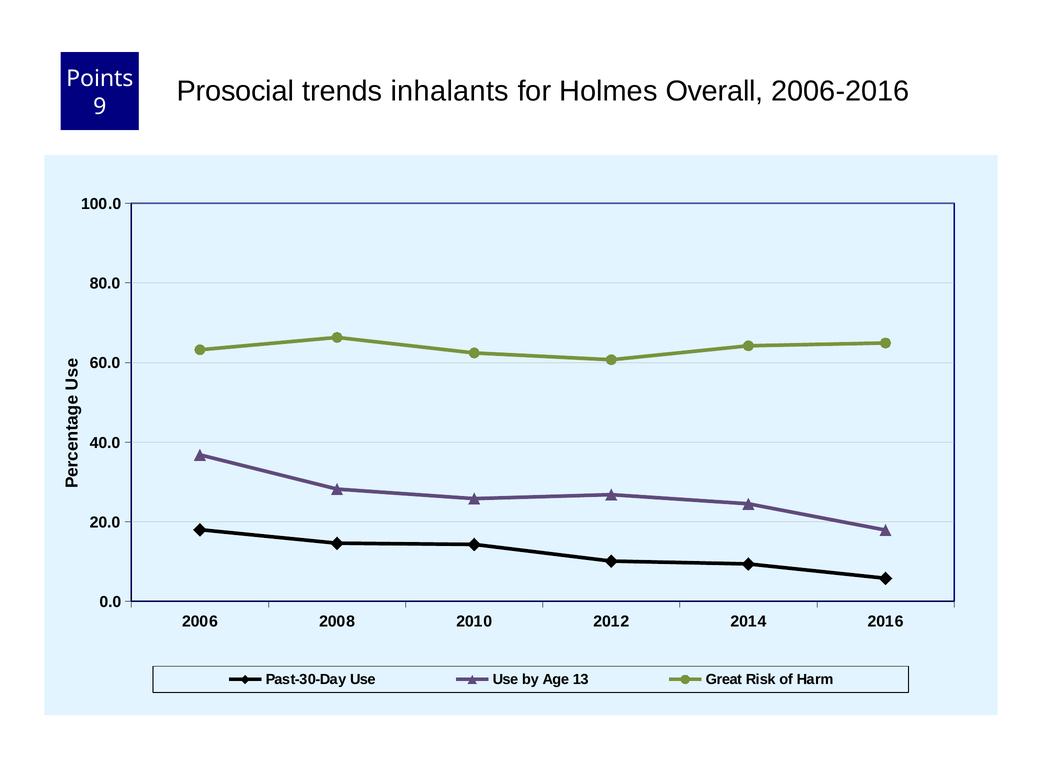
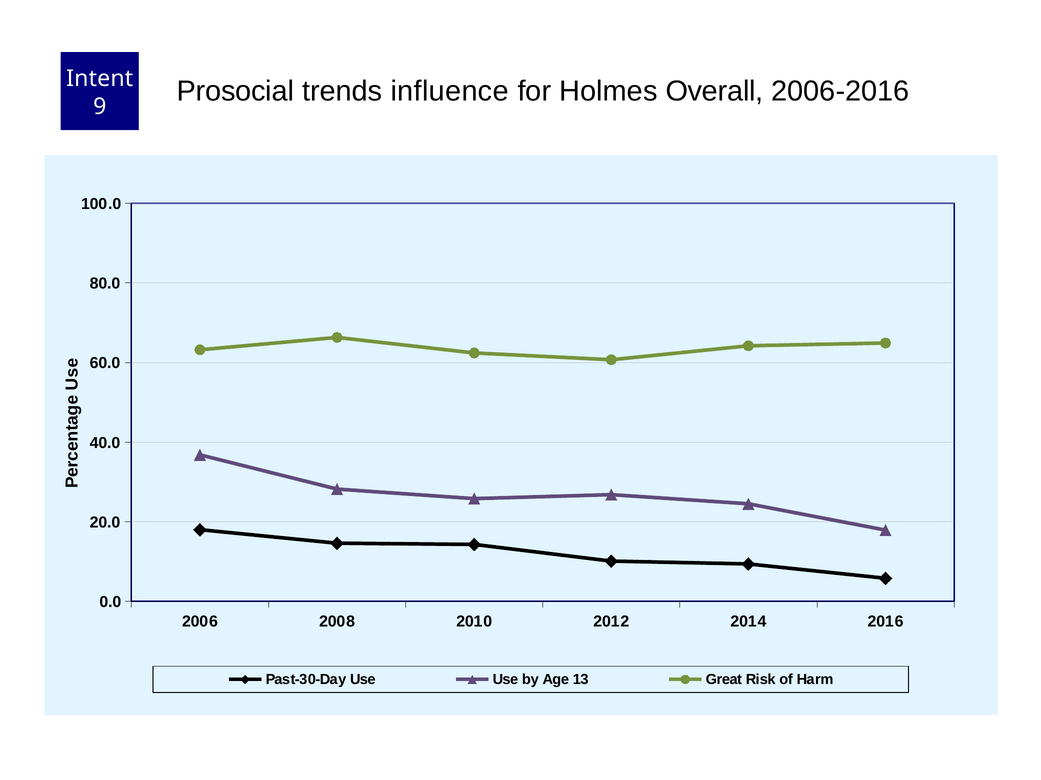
Points: Points -> Intent (100, 79)
inhalants: inhalants -> influence (450, 91)
